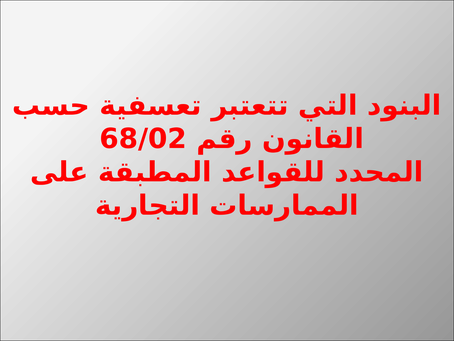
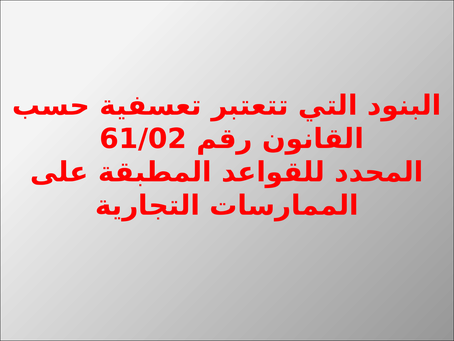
68/02: 68/02 -> 61/02 (143, 139)
